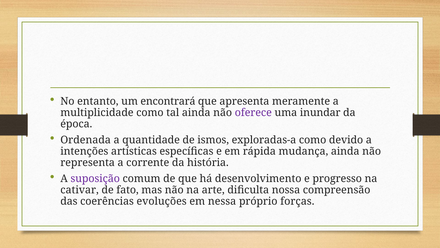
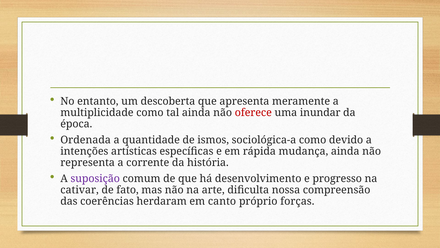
encontrará: encontrará -> descoberta (168, 101)
oferece colour: purple -> red (253, 112)
exploradas-a: exploradas-a -> sociológica-a (264, 140)
evoluções: evoluções -> herdaram (162, 201)
nessa: nessa -> canto (222, 201)
